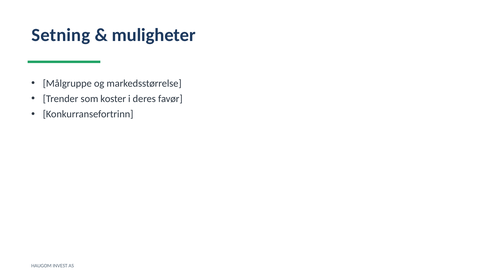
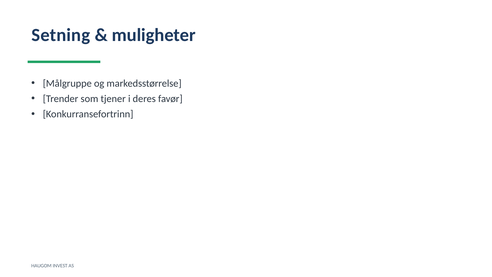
koster: koster -> tjener (113, 99)
